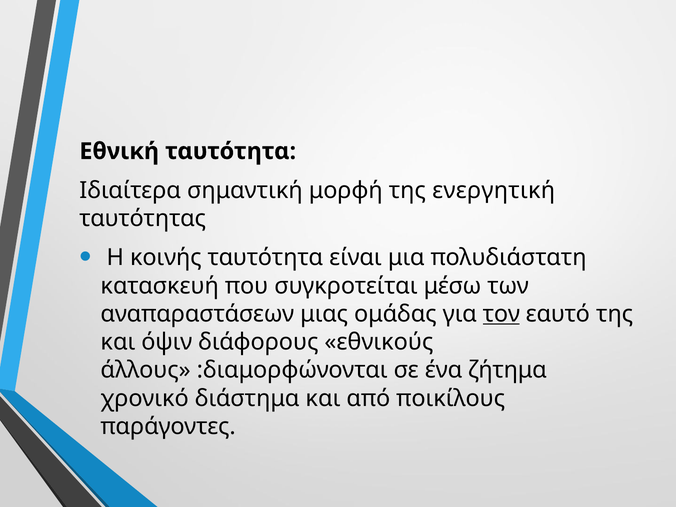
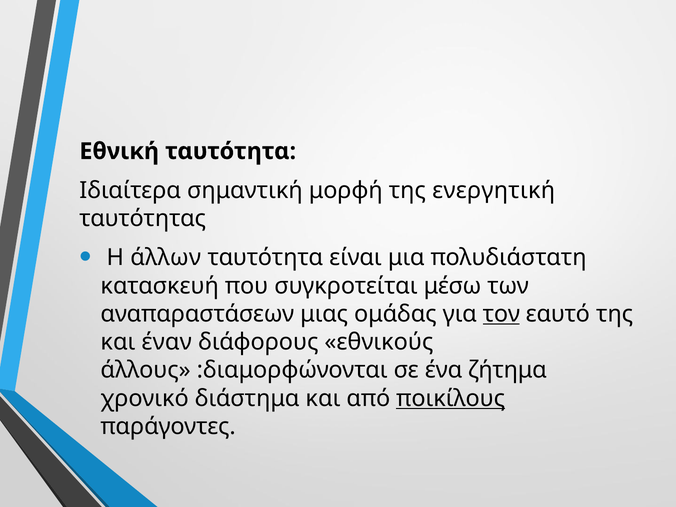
κοινής: κοινής -> άλλων (166, 258)
όψιν: όψιν -> έναν (167, 342)
ποικίλους underline: none -> present (451, 398)
